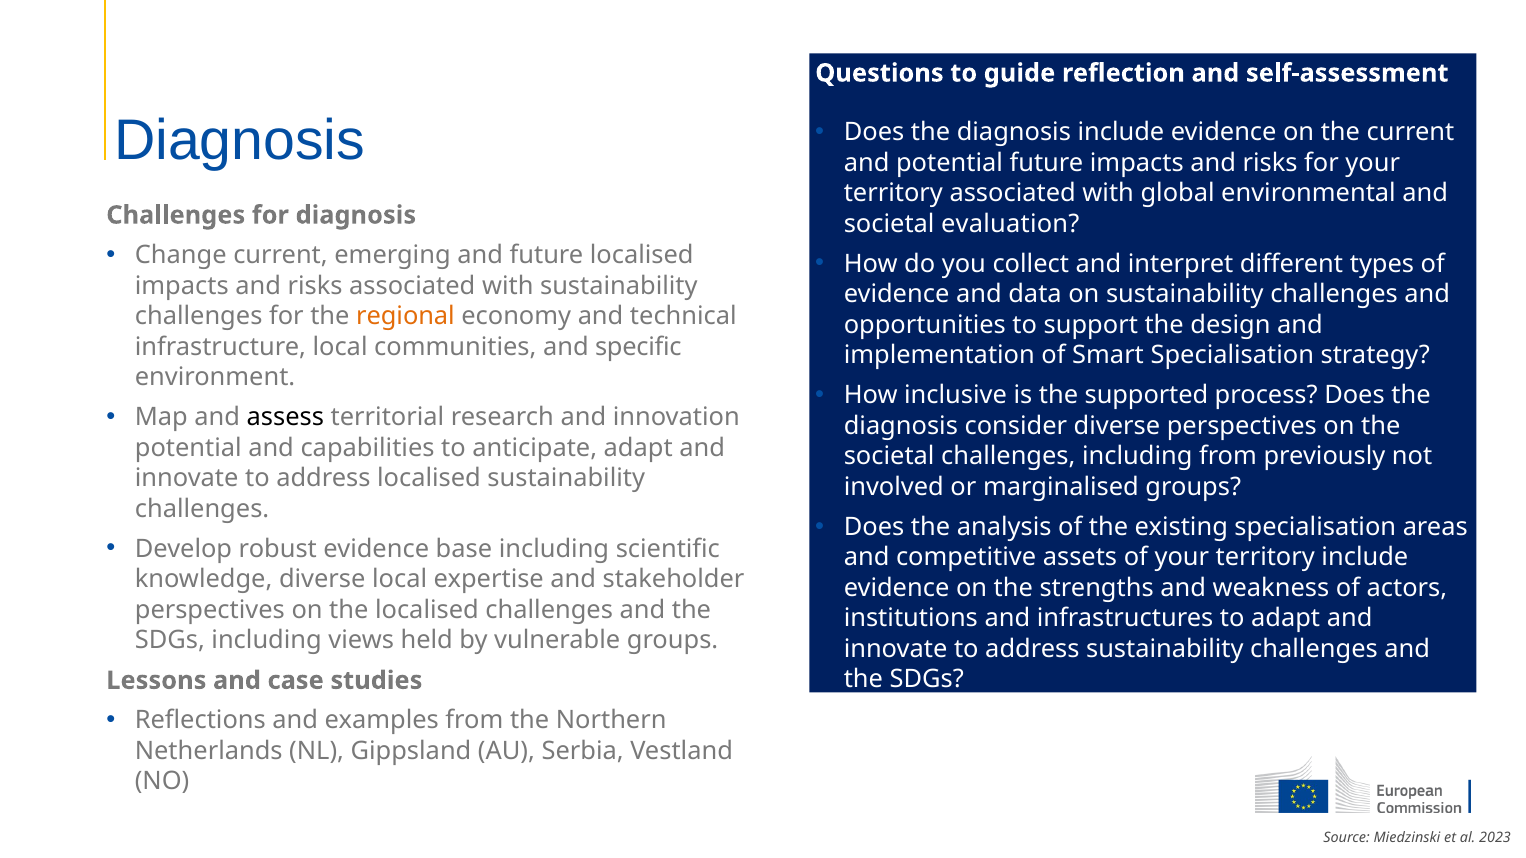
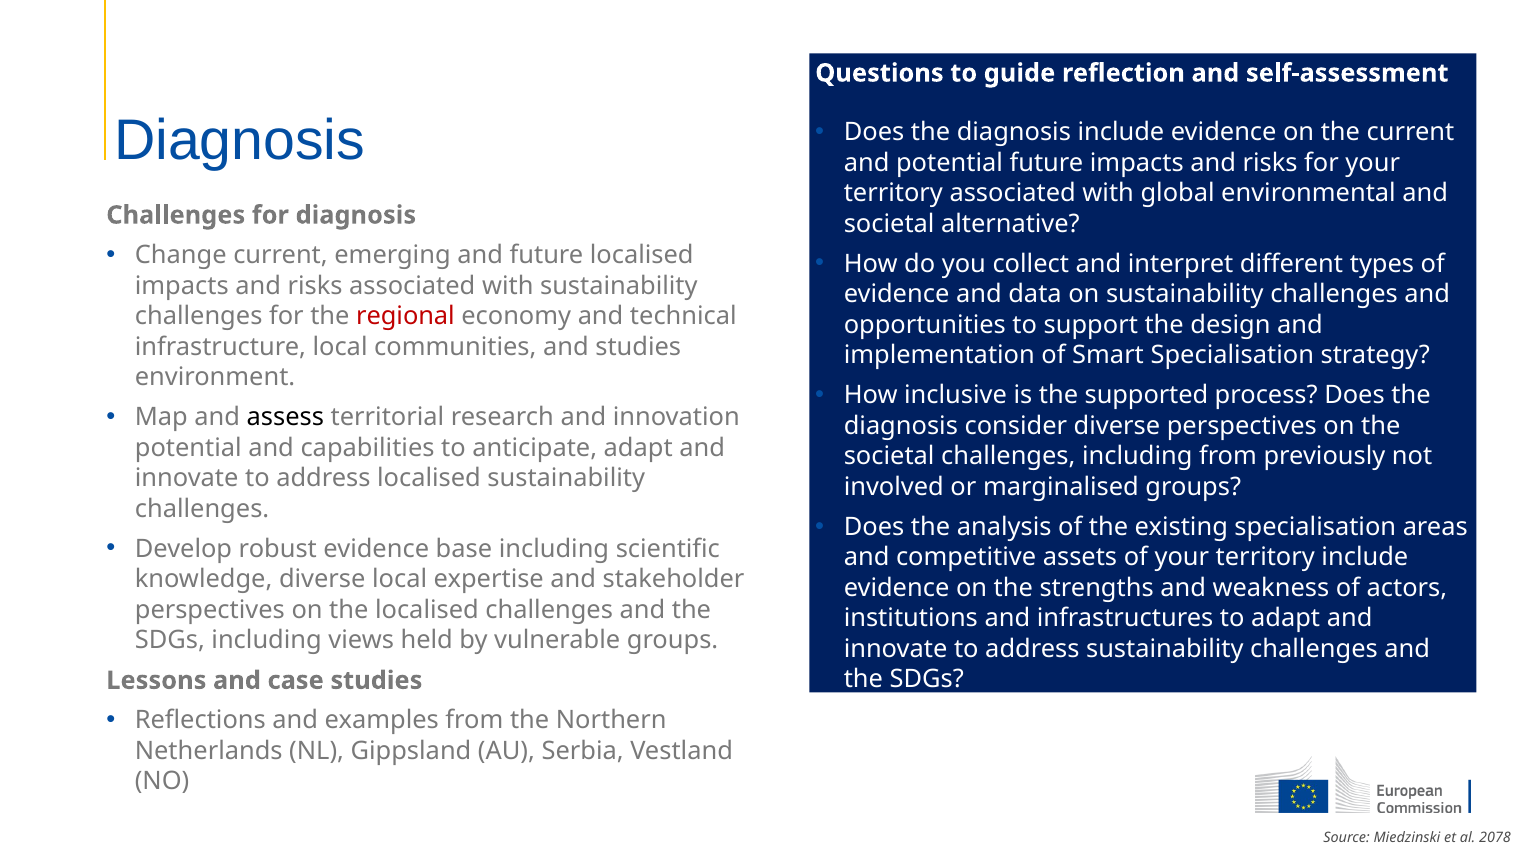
evaluation: evaluation -> alternative (1010, 224)
regional colour: orange -> red (405, 316)
and specific: specific -> studies (638, 347)
2023: 2023 -> 2078 (1495, 838)
